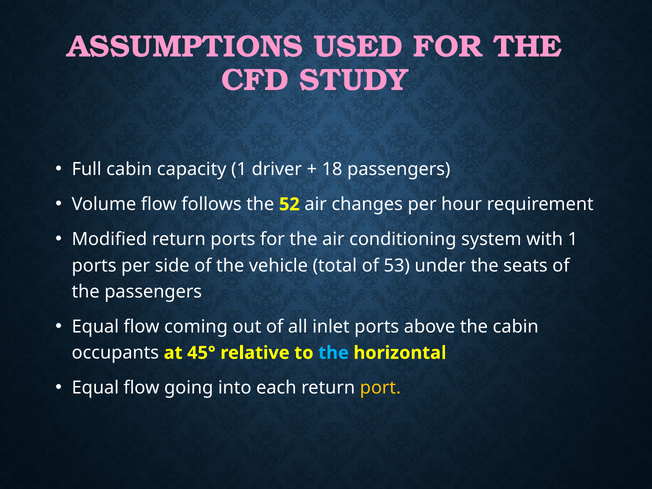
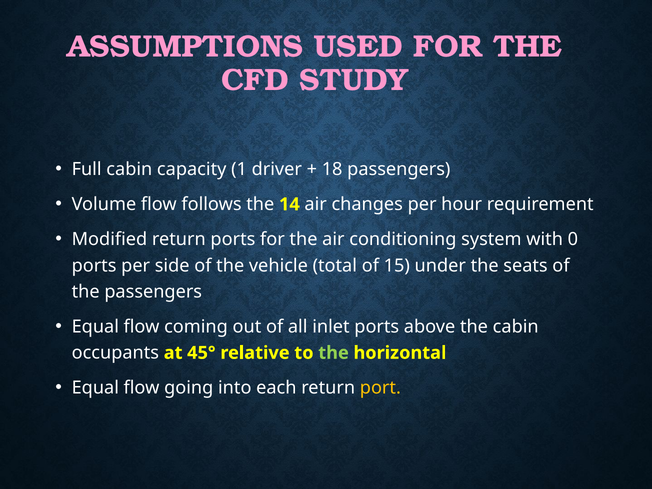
52: 52 -> 14 (289, 204)
with 1: 1 -> 0 (573, 239)
53: 53 -> 15 (397, 266)
the colour: light blue -> light green (334, 353)
